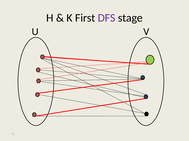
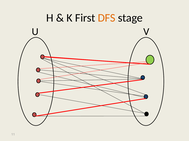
DFS colour: purple -> orange (107, 18)
